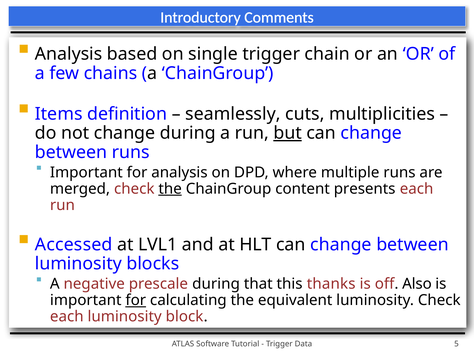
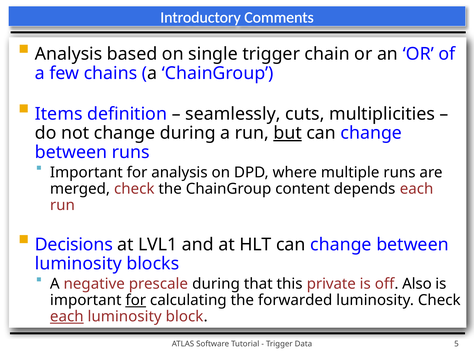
the underline: present -> none (170, 189)
presents: presents -> depends (365, 189)
Accessed: Accessed -> Decisions (74, 245)
thanks: thanks -> private (331, 284)
equivalent: equivalent -> forwarded (295, 301)
each underline: none -> present (67, 317)
